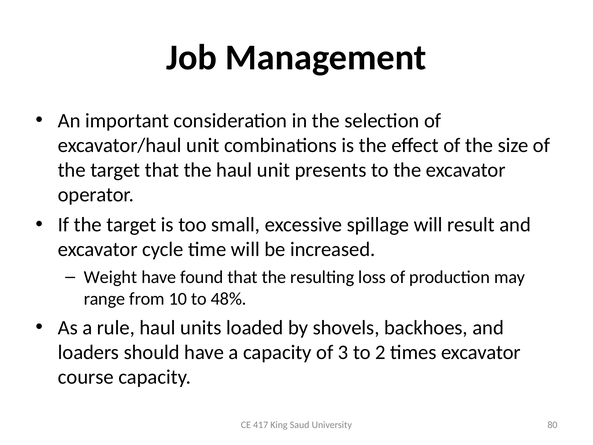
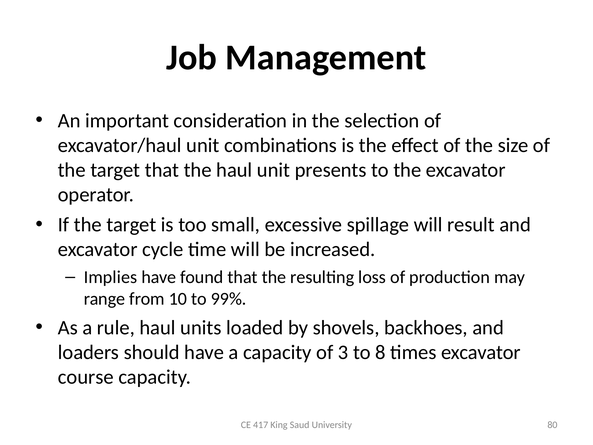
Weight: Weight -> Implies (110, 277)
48%: 48% -> 99% (229, 299)
2: 2 -> 8 (380, 352)
